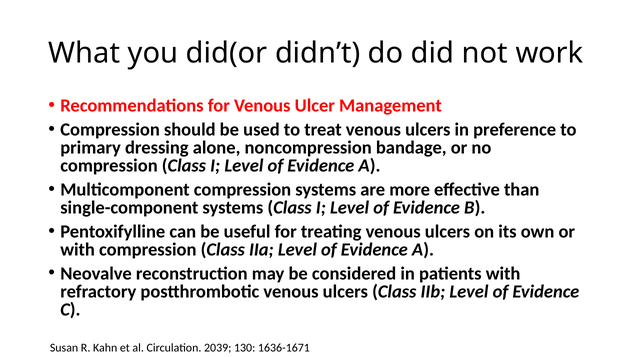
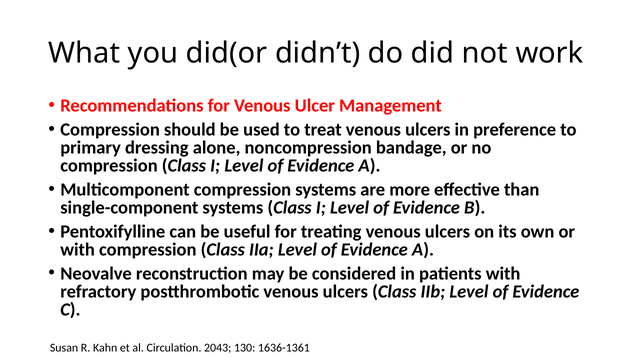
2039: 2039 -> 2043 (218, 348)
1636-1671: 1636-1671 -> 1636-1361 (284, 348)
